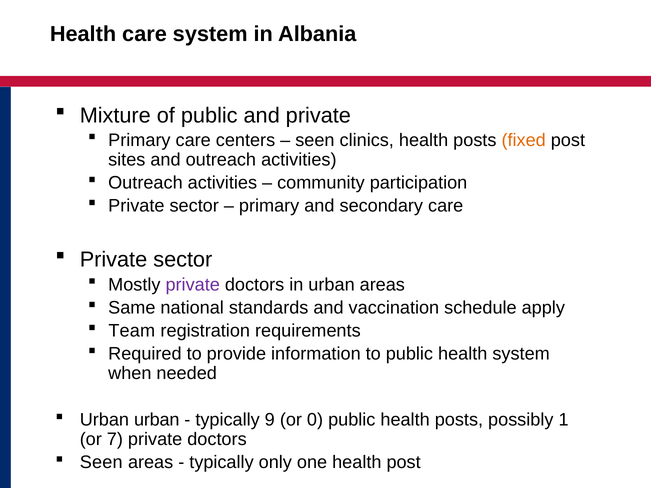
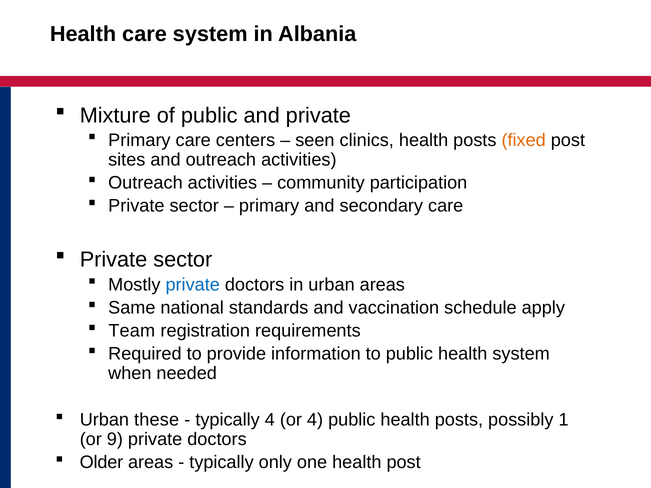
private colour: purple -> blue (193, 285)
Urban urban: urban -> these (157, 420)
typically 9: 9 -> 4 (270, 420)
or 0: 0 -> 4 (315, 420)
7: 7 -> 9 (115, 439)
Seen: Seen -> Older (101, 463)
